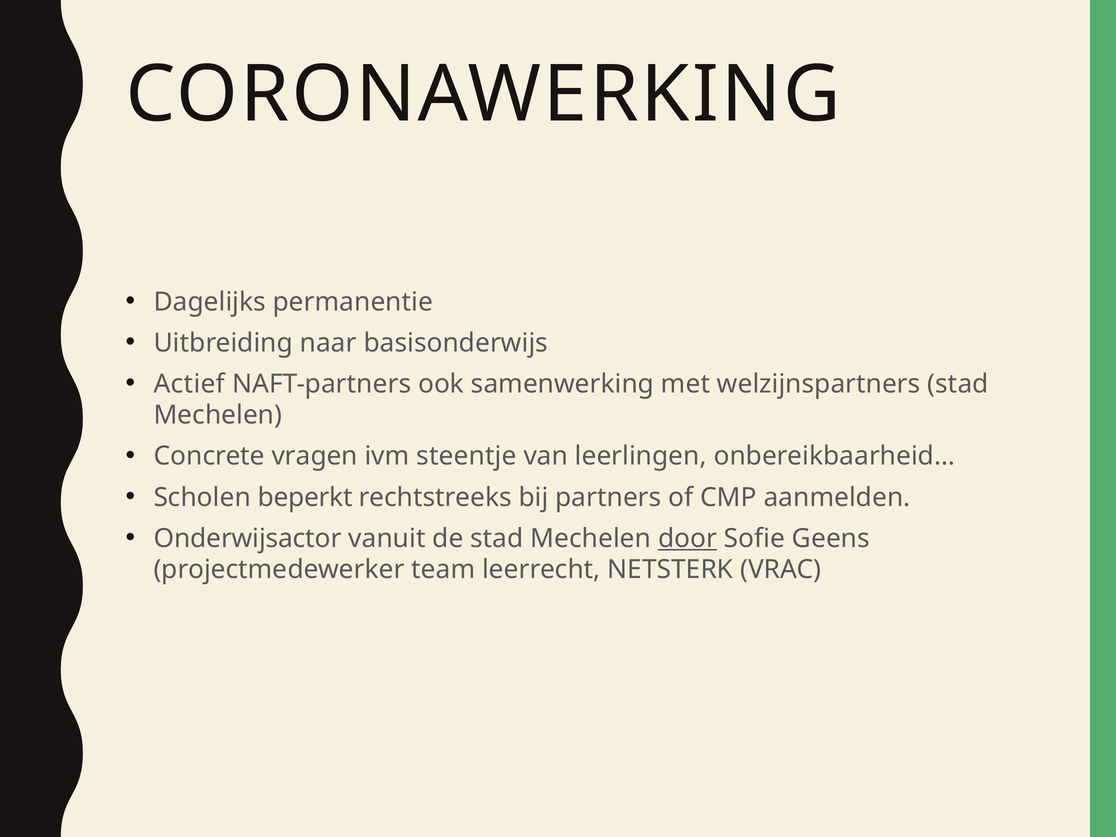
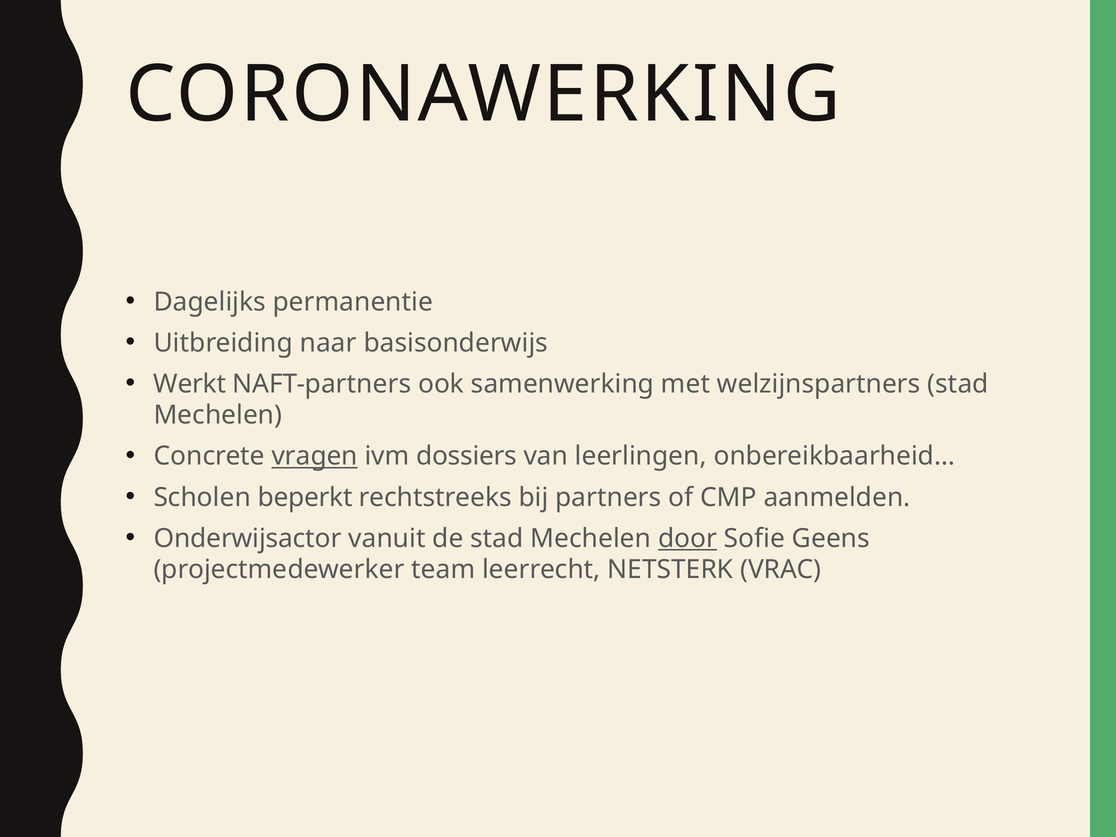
Actief: Actief -> Werkt (190, 384)
vragen underline: none -> present (315, 456)
steentje: steentje -> dossiers (467, 456)
